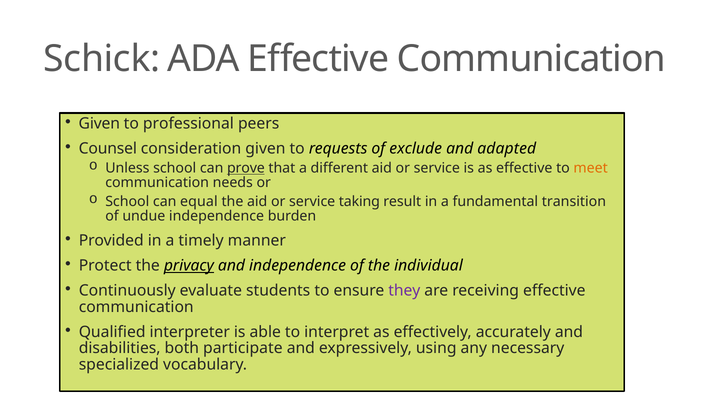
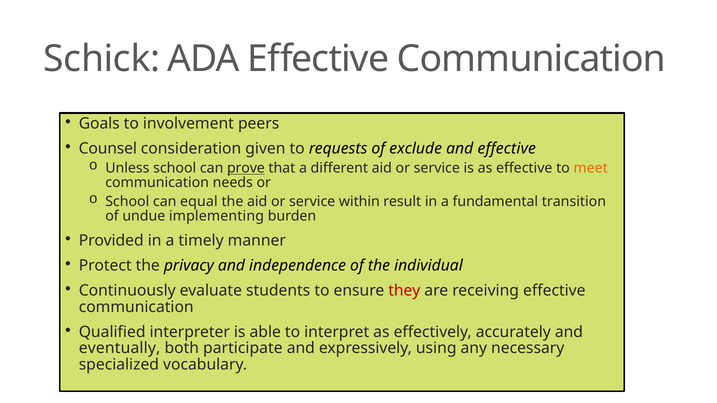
Given: Given -> Goals (99, 124)
professional: professional -> involvement (188, 124)
and adapted: adapted -> effective (507, 149)
taking: taking -> within (359, 202)
undue independence: independence -> implementing (216, 216)
privacy underline: present -> none (189, 266)
they colour: purple -> red (404, 291)
disabilities: disabilities -> eventually (120, 349)
